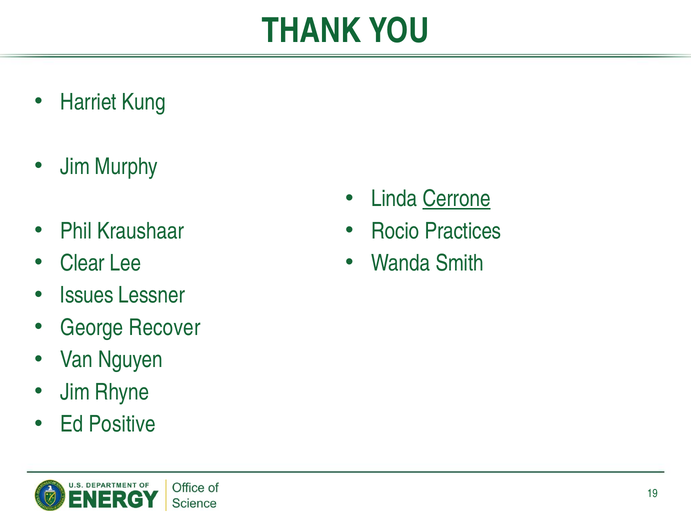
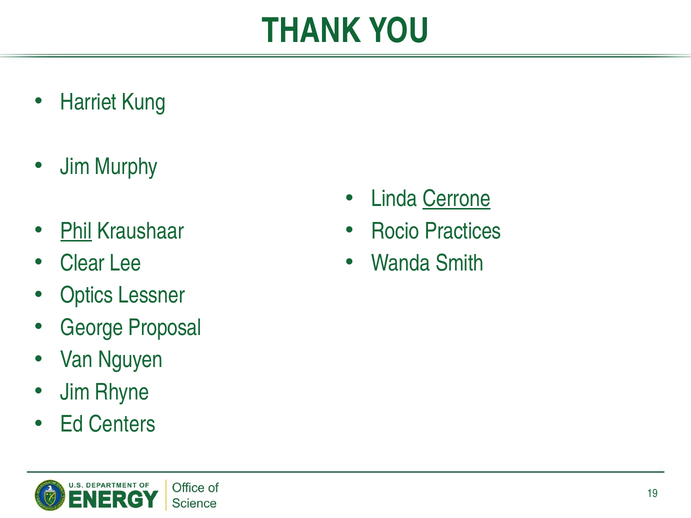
Phil underline: none -> present (76, 231)
Issues: Issues -> Optics (87, 296)
Recover: Recover -> Proposal (165, 328)
Positive: Positive -> Centers (122, 424)
